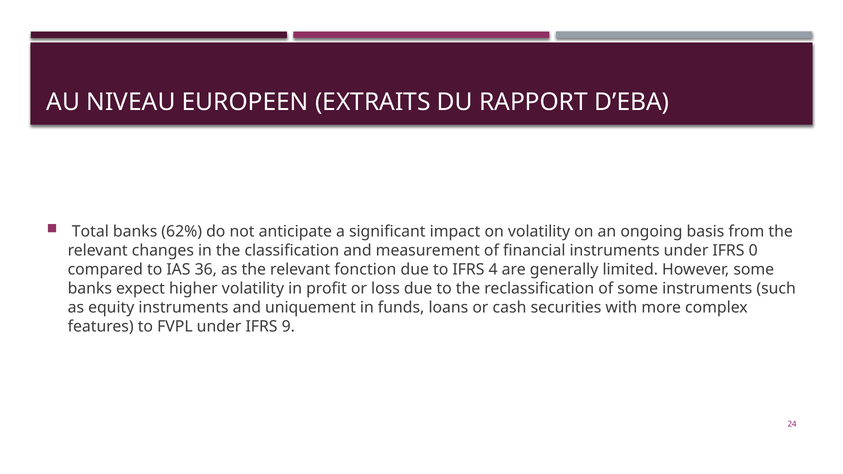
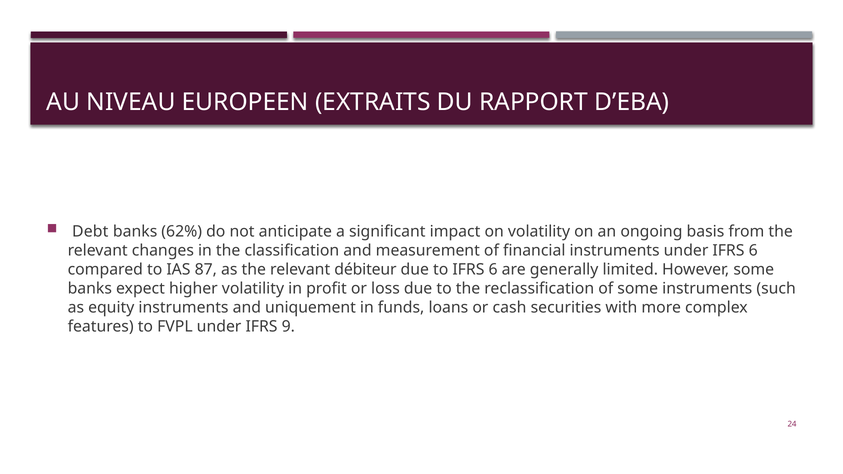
Total: Total -> Debt (90, 232)
under IFRS 0: 0 -> 6 (753, 251)
36: 36 -> 87 (206, 270)
fonction: fonction -> débiteur (365, 270)
to IFRS 4: 4 -> 6 (493, 270)
